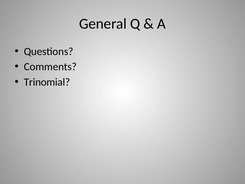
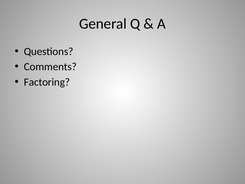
Trinomial: Trinomial -> Factoring (47, 82)
